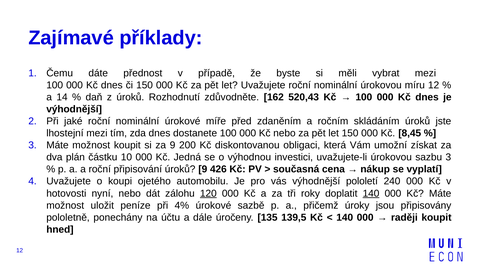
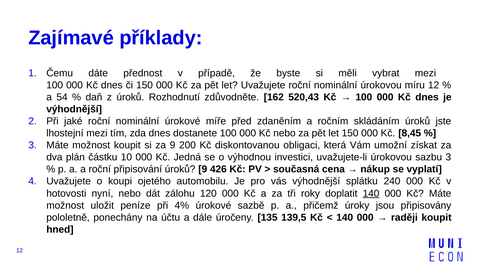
14: 14 -> 54 (62, 97)
pololetí: pololetí -> splátku (362, 181)
120 underline: present -> none (208, 193)
